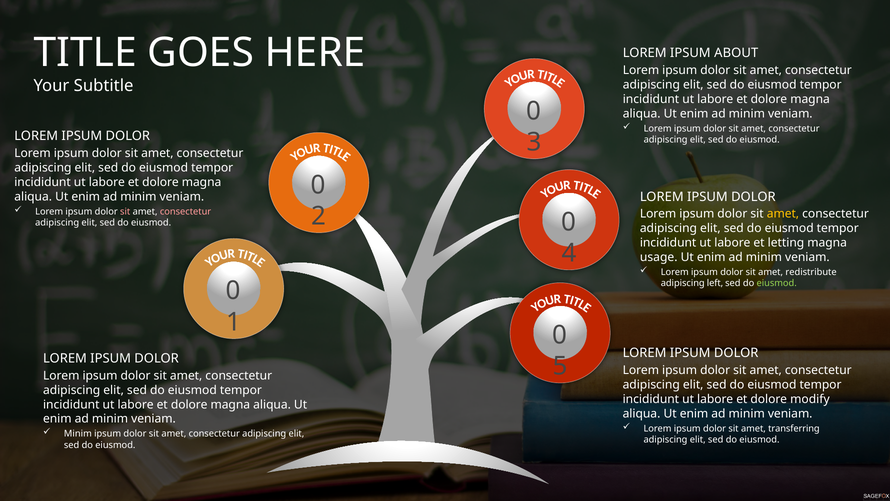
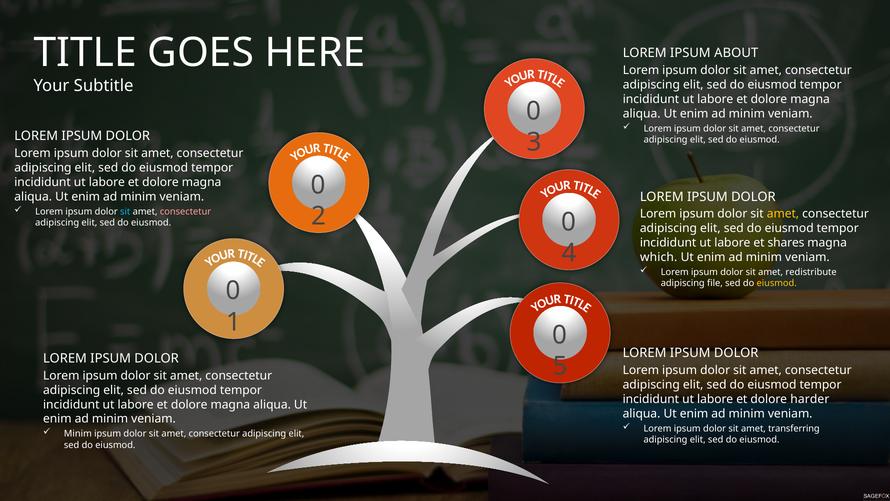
sit colour: pink -> light blue (125, 211)
letting: letting -> shares (786, 243)
usage: usage -> which (659, 257)
left: left -> file (715, 283)
eiusmod colour: light green -> yellow (777, 283)
modify: modify -> harder (810, 399)
